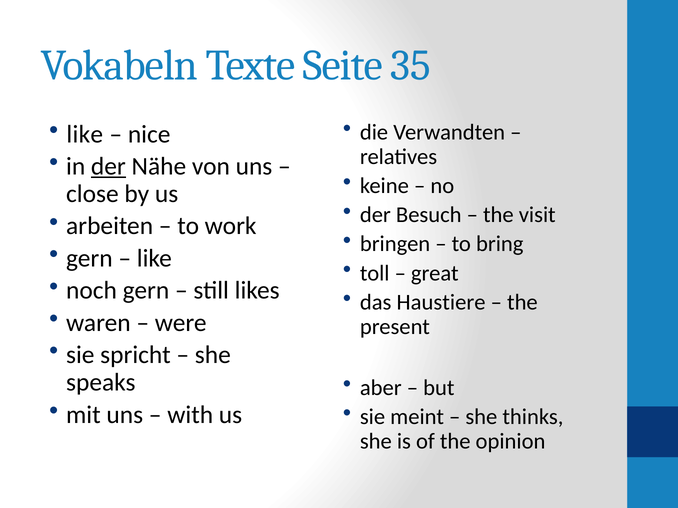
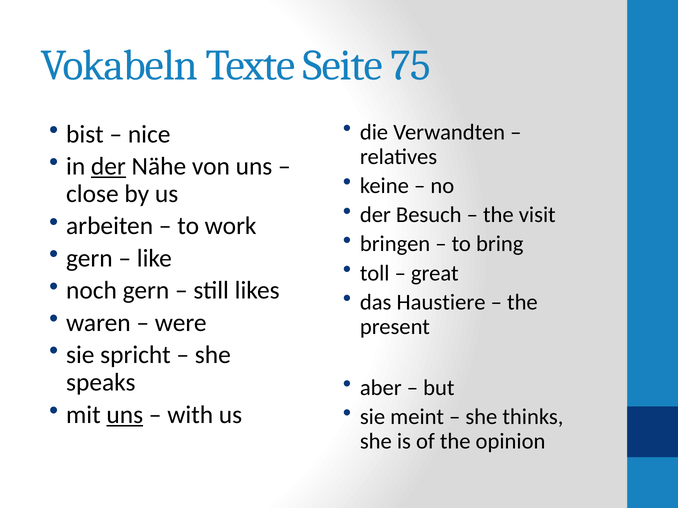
35: 35 -> 75 (411, 66)
like: like -> bist (85, 134)
uns underline: none -> present (125, 415)
